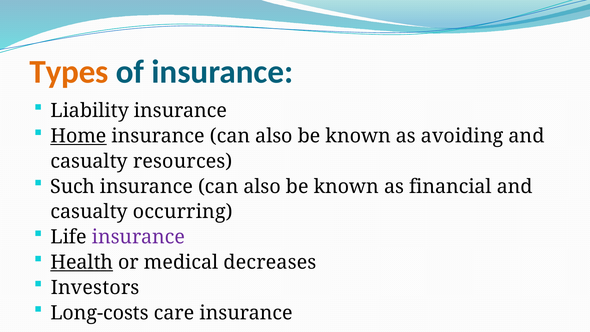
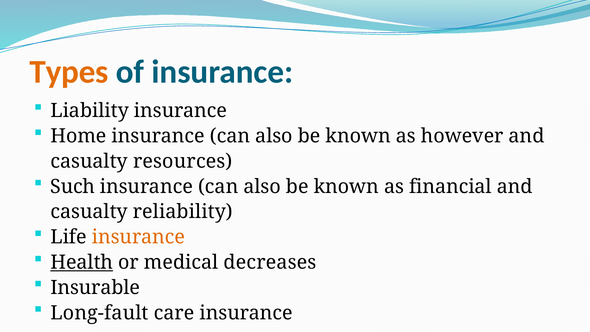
Home underline: present -> none (78, 136)
avoiding: avoiding -> however (462, 136)
occurring: occurring -> reliability (183, 212)
insurance colour: purple -> orange (138, 237)
Investors: Investors -> Insurable (95, 287)
Long-costs: Long-costs -> Long-fault (99, 313)
